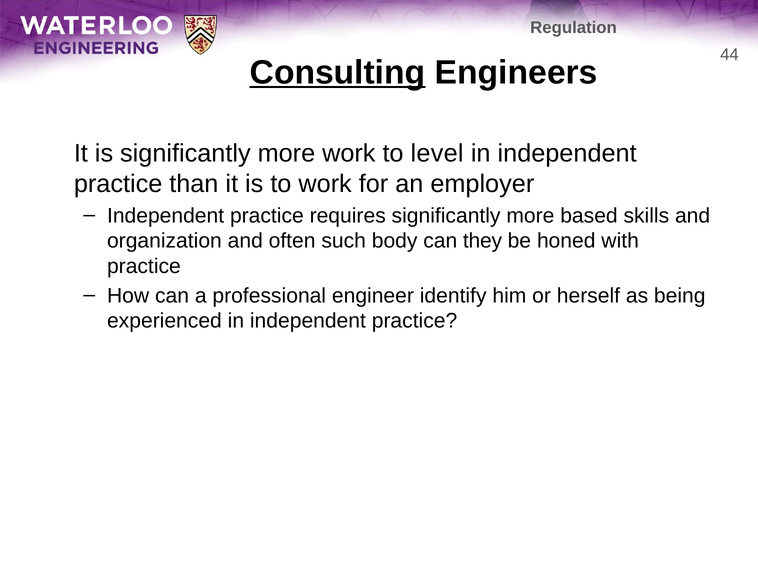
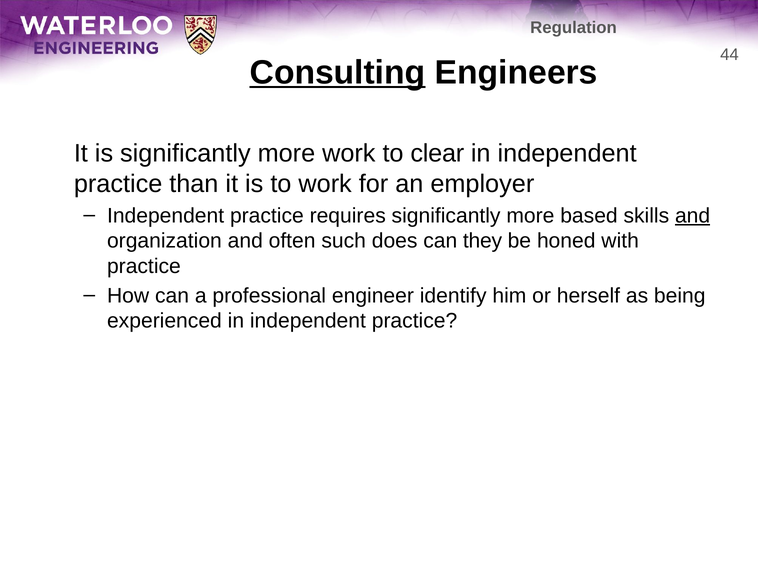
level: level -> clear (437, 153)
and underline: none -> present (693, 215)
body: body -> does (395, 241)
